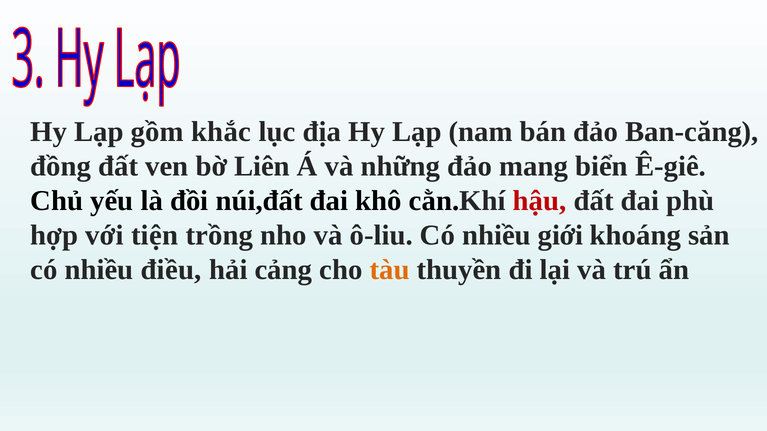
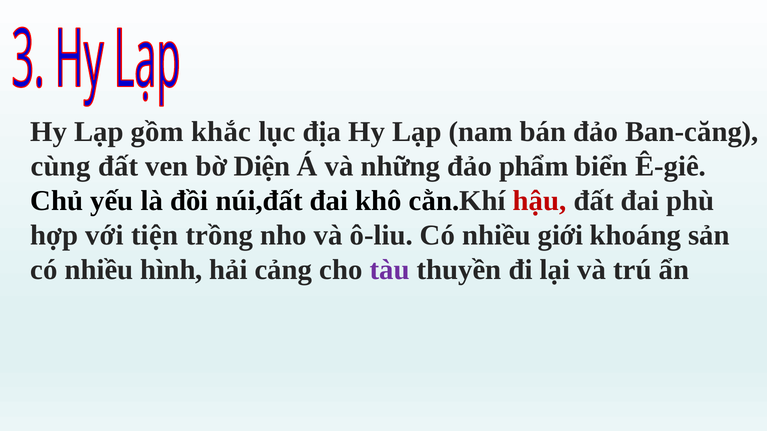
đồng: đồng -> cùng (61, 166)
Liên: Liên -> Diện (262, 166)
mang: mang -> phẩm (534, 166)
điều: điều -> hình (171, 270)
tàu colour: orange -> purple (390, 270)
